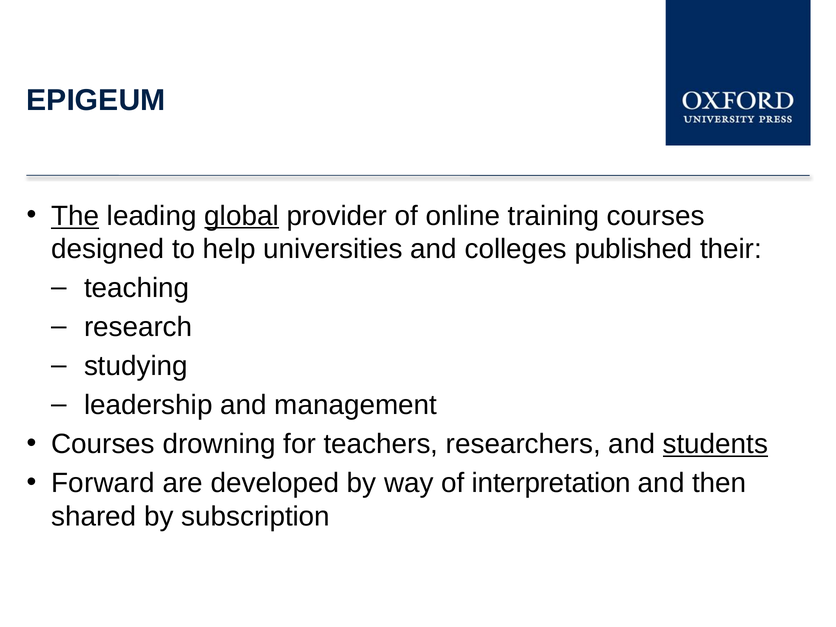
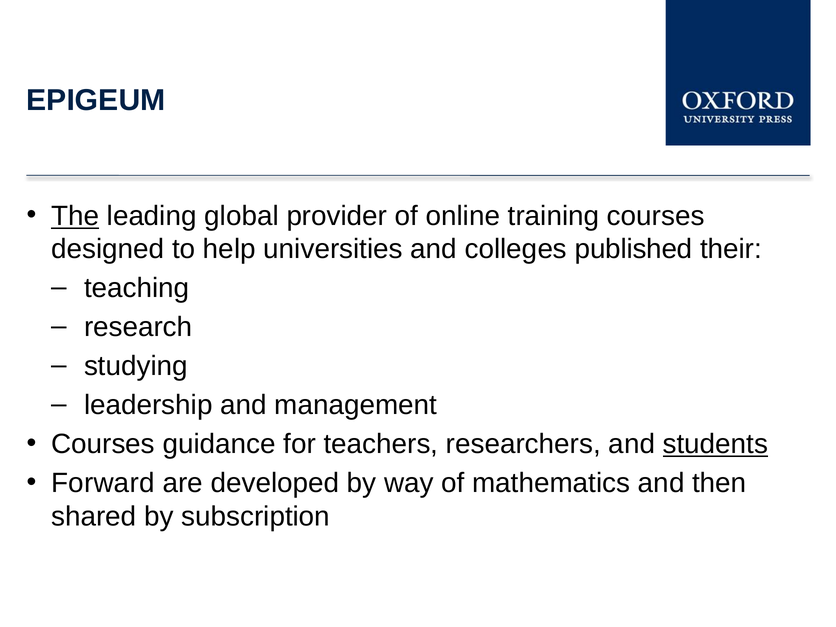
global underline: present -> none (242, 216)
drowning: drowning -> guidance (219, 444)
interpretation: interpretation -> mathematics (551, 483)
